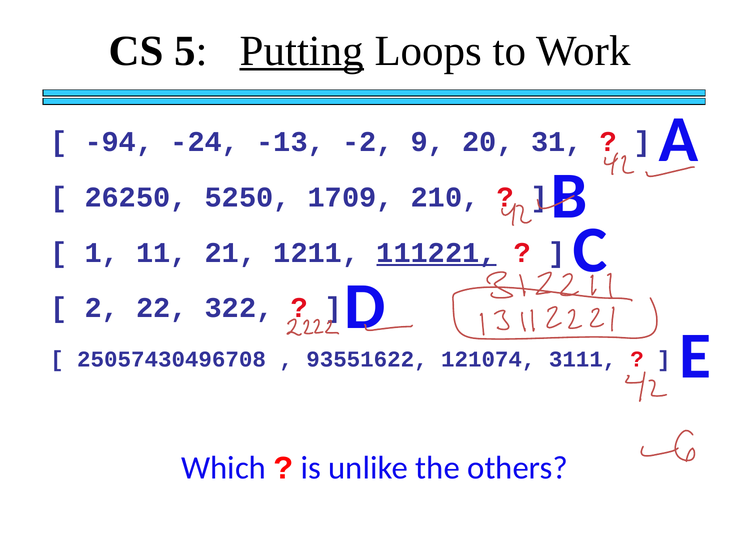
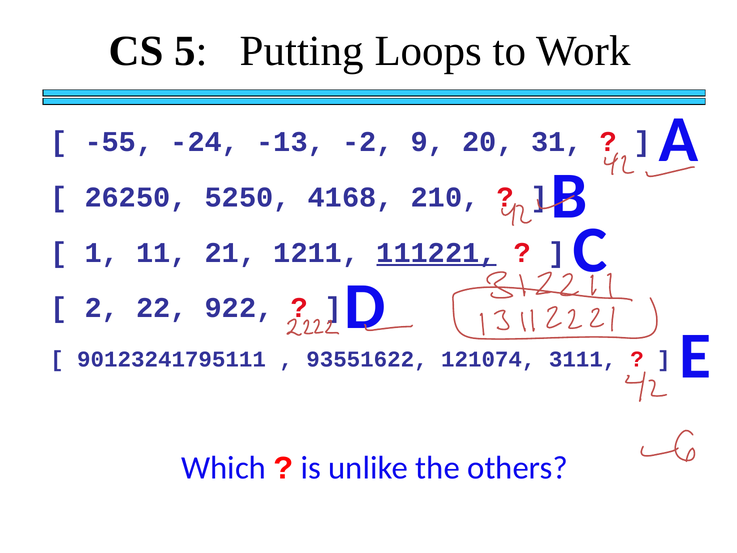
Putting underline: present -> none (302, 51)
-94: -94 -> -55 (119, 142)
1709: 1709 -> 4168 (351, 197)
322: 322 -> 922 (239, 308)
25057430496708: 25057430496708 -> 90123241795111 (172, 359)
